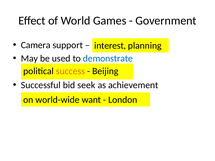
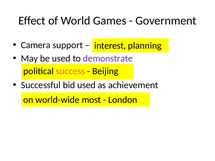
demonstrate colour: blue -> purple (108, 58)
bid seek: seek -> used (86, 85)
want: want -> most (91, 100)
